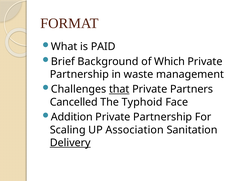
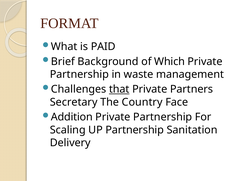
Cancelled: Cancelled -> Secretary (74, 102)
Typhoid: Typhoid -> Country (142, 102)
UP Association: Association -> Partnership (135, 130)
Delivery underline: present -> none (70, 143)
